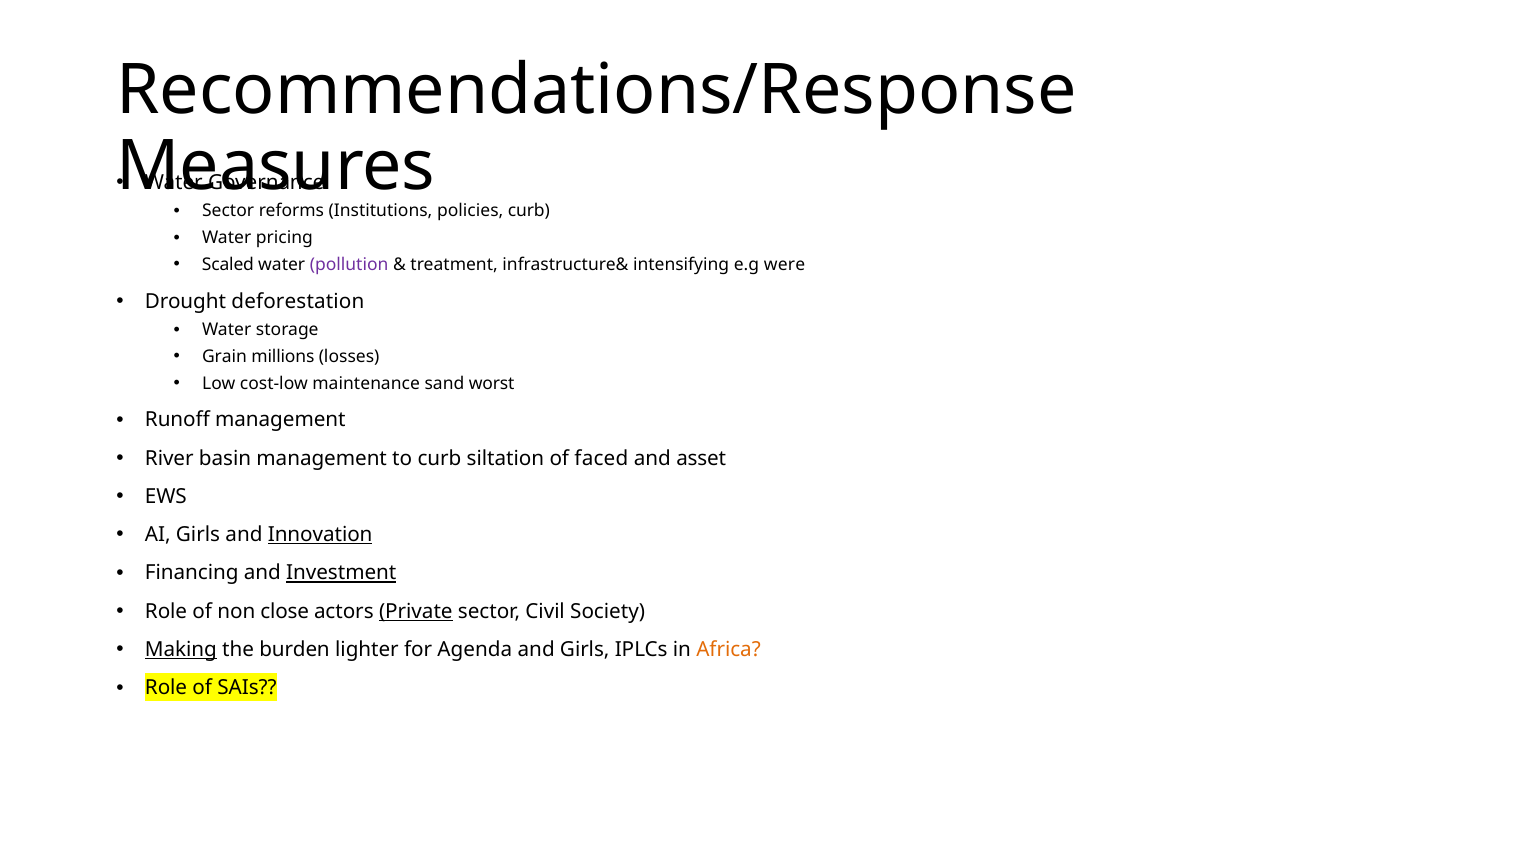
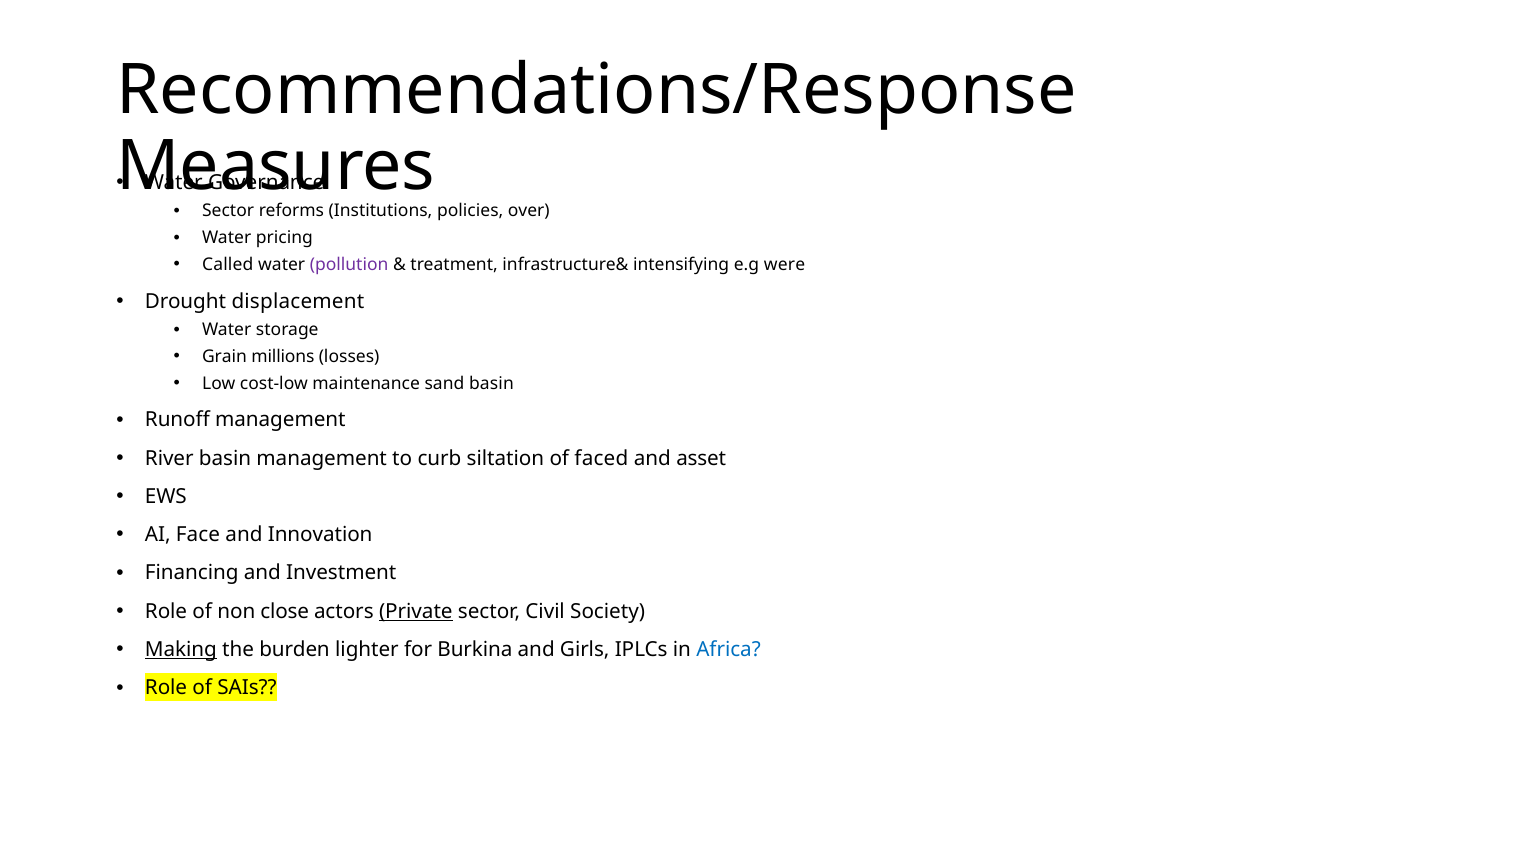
policies curb: curb -> over (529, 211)
Scaled: Scaled -> Called (228, 265)
deforestation: deforestation -> displacement (298, 301)
sand worst: worst -> basin (491, 383)
AI Girls: Girls -> Face (198, 534)
Innovation underline: present -> none (320, 534)
Investment underline: present -> none (341, 573)
Agenda: Agenda -> Burkina (475, 649)
Africa colour: orange -> blue (729, 649)
